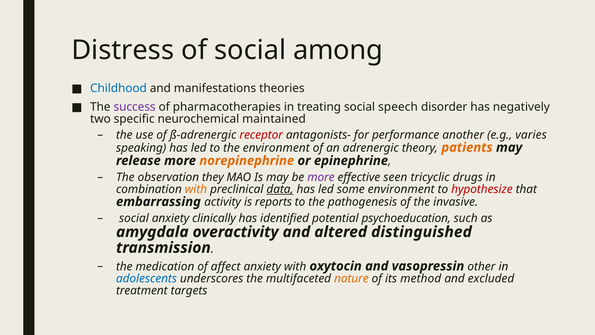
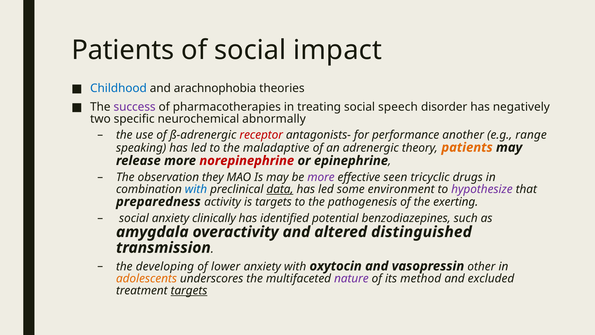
Distress: Distress -> Patients (123, 50)
among: among -> impact (338, 50)
manifestations: manifestations -> arachnophobia (215, 88)
maintained: maintained -> abnormally (274, 119)
varies: varies -> range (531, 135)
the environment: environment -> maladaptive (276, 148)
norepinephrine colour: orange -> red (247, 161)
with colour: orange -> blue (196, 189)
hypothesize colour: red -> purple (482, 189)
embarrassing: embarrassing -> preparedness (158, 202)
is reports: reports -> targets (273, 202)
invasive: invasive -> exerting (456, 202)
psychoeducation: psychoeducation -> benzodiazepines (406, 218)
medication: medication -> developing (165, 266)
affect: affect -> lower (226, 266)
adolescents colour: blue -> orange (146, 278)
nature colour: orange -> purple (351, 278)
targets underline: none -> present (189, 290)
